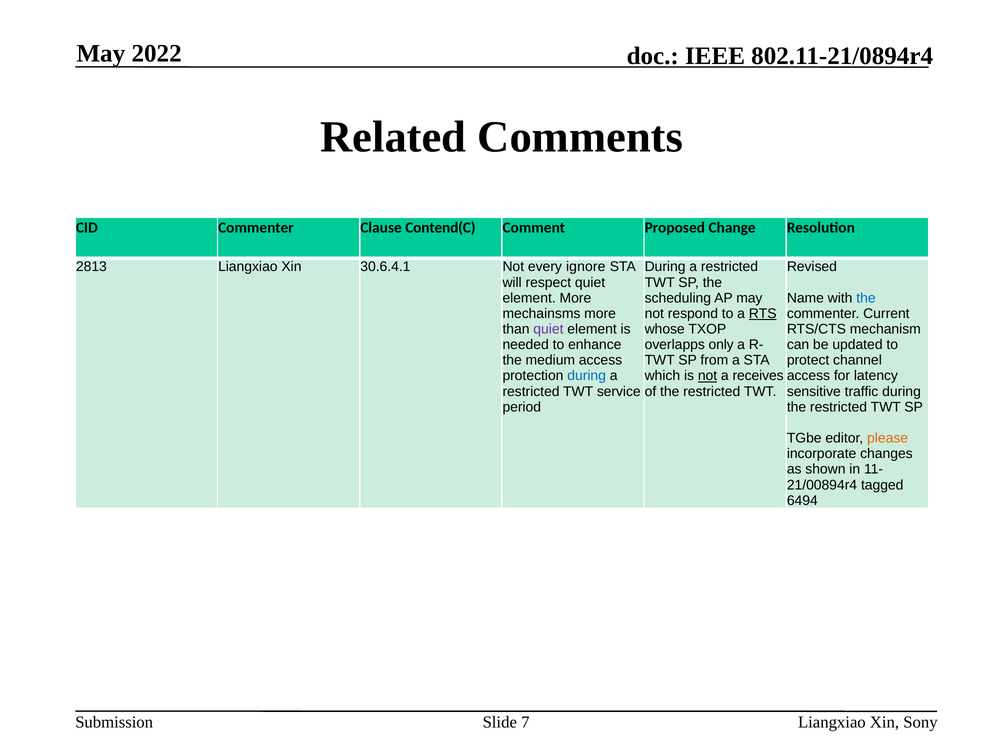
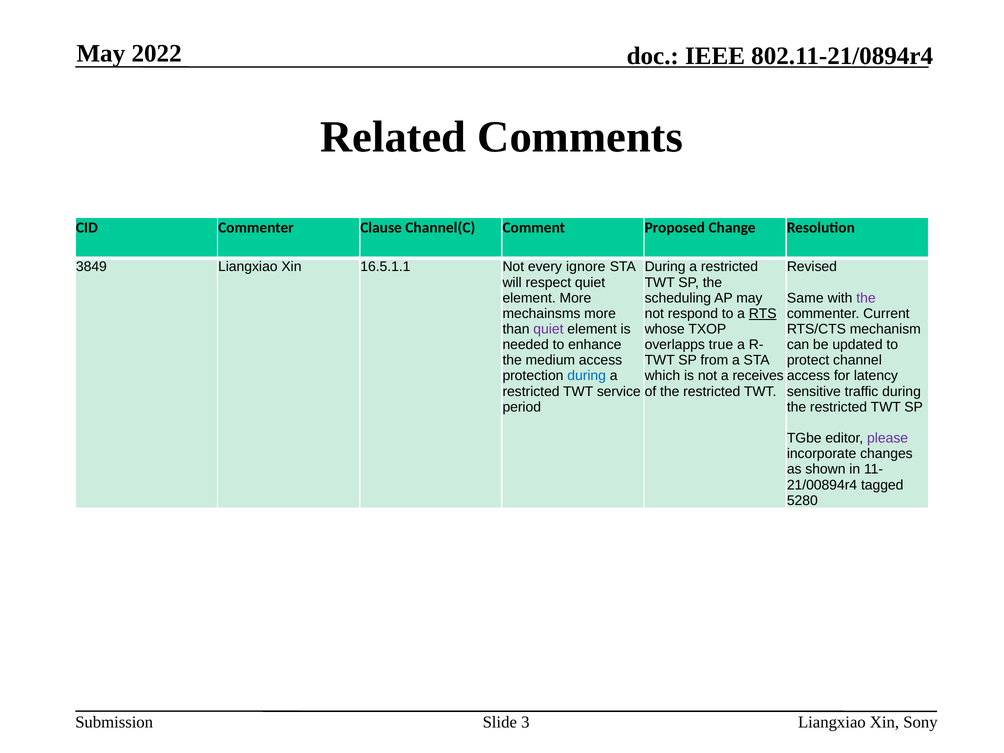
Contend(C: Contend(C -> Channel(C (440, 228)
2813: 2813 -> 3849 (91, 267)
30.6.4.1: 30.6.4.1 -> 16.5.1.1 (385, 267)
Name: Name -> Same (805, 298)
the colour: blue -> purple (866, 298)
only: only -> true (721, 345)
not underline: present -> none (708, 376)
please colour: orange -> purple (888, 438)
6494: 6494 -> 5280 (802, 500)
7: 7 -> 3 (525, 722)
